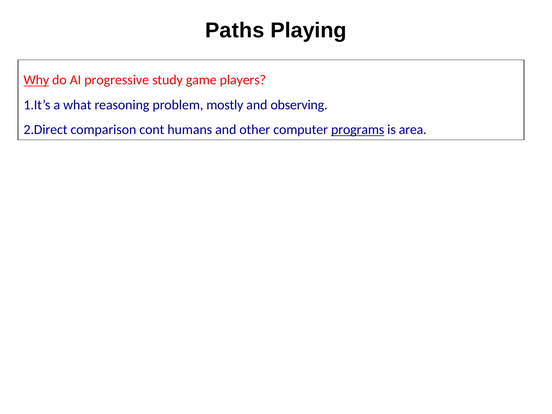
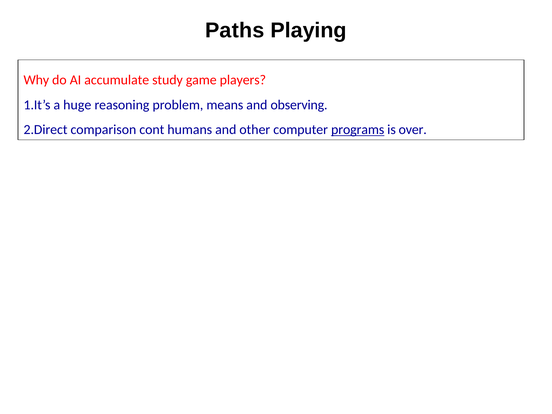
Why underline: present -> none (36, 80)
progressive: progressive -> accumulate (117, 80)
what: what -> huge (77, 105)
mostly: mostly -> means (225, 105)
area: area -> over (413, 130)
